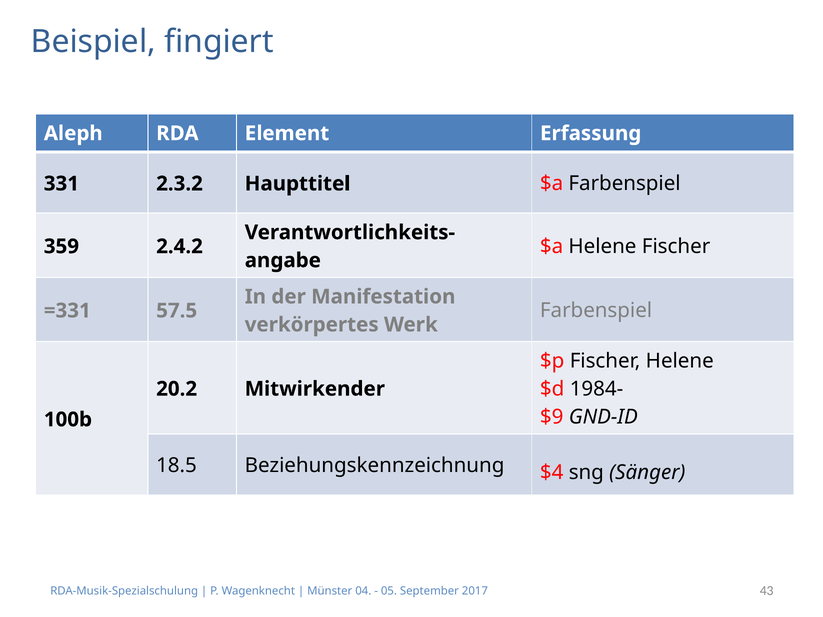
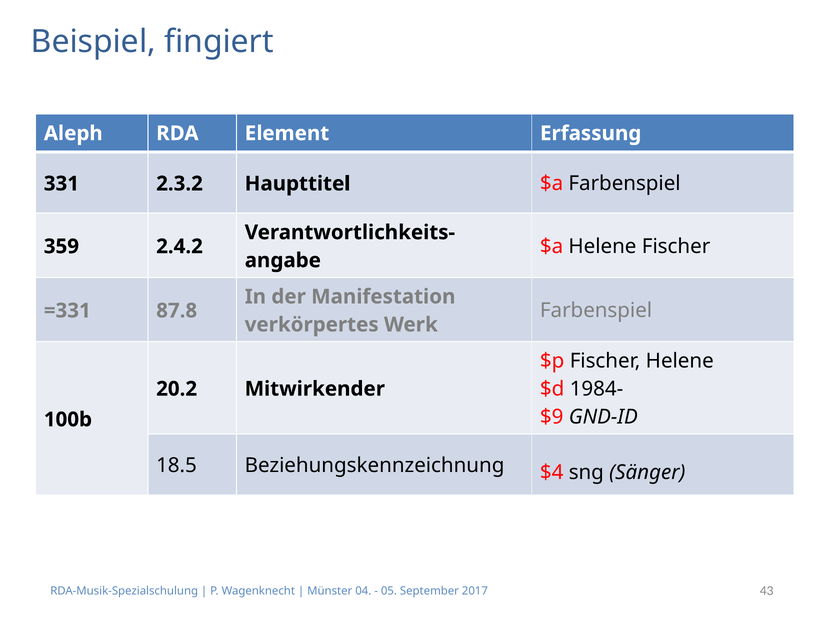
57.5: 57.5 -> 87.8 (177, 311)
